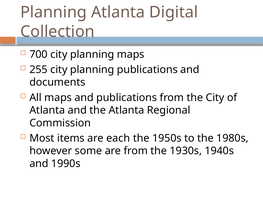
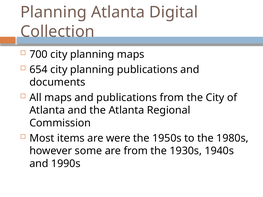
255: 255 -> 654 (38, 70)
each: each -> were (118, 138)
